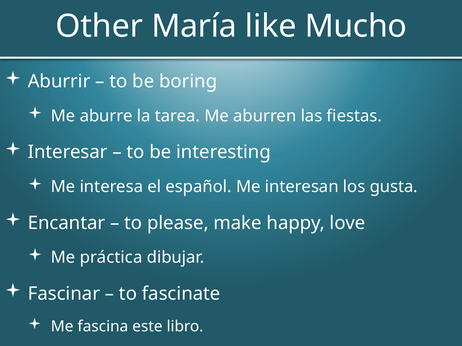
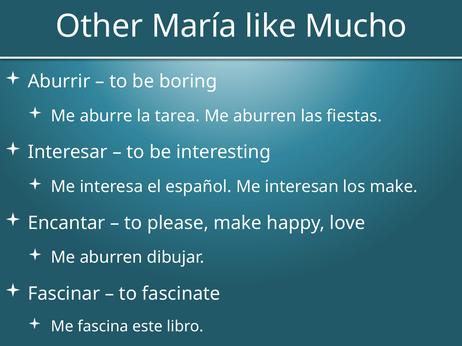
los gusta: gusta -> make (394, 187)
práctica: práctica -> aburren (111, 258)
